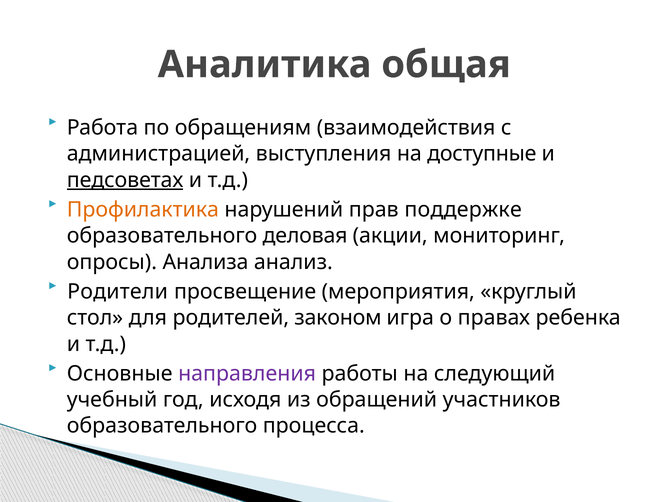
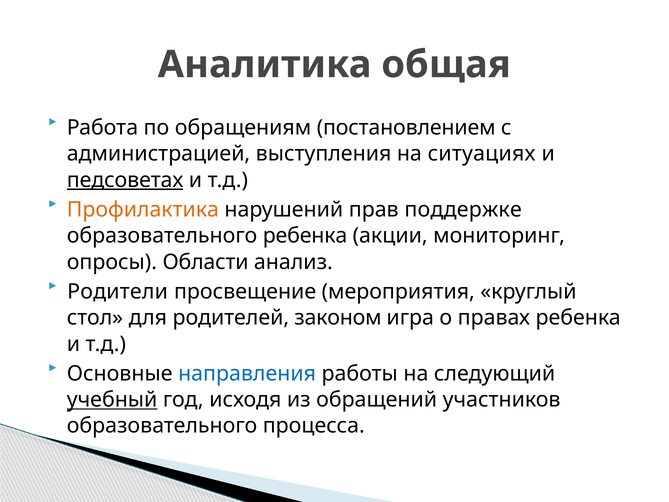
взаимодействия: взаимодействия -> постановлением (406, 127)
доступные: доступные -> ситуациях (482, 154)
образовательного деловая: деловая -> ребенка (305, 236)
Анализа: Анализа -> Области (206, 262)
направления colour: purple -> blue (247, 373)
учебный underline: none -> present (112, 400)
